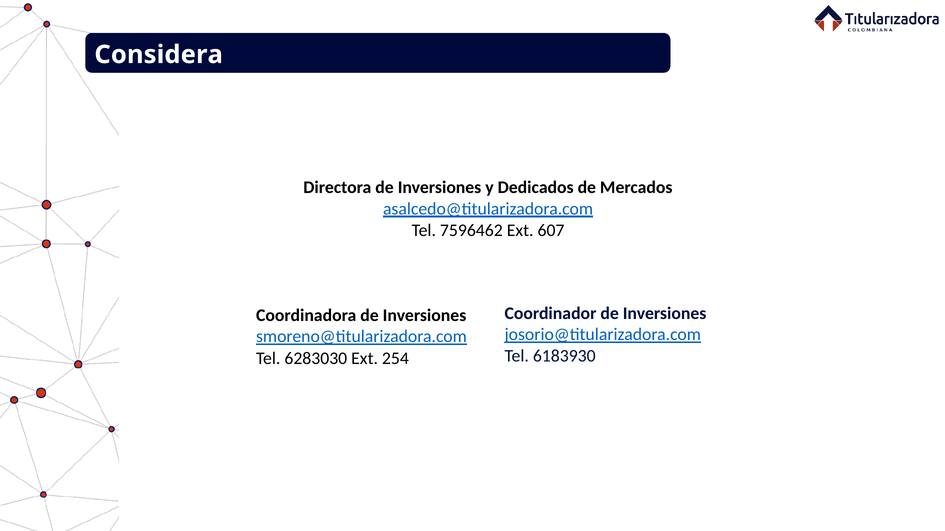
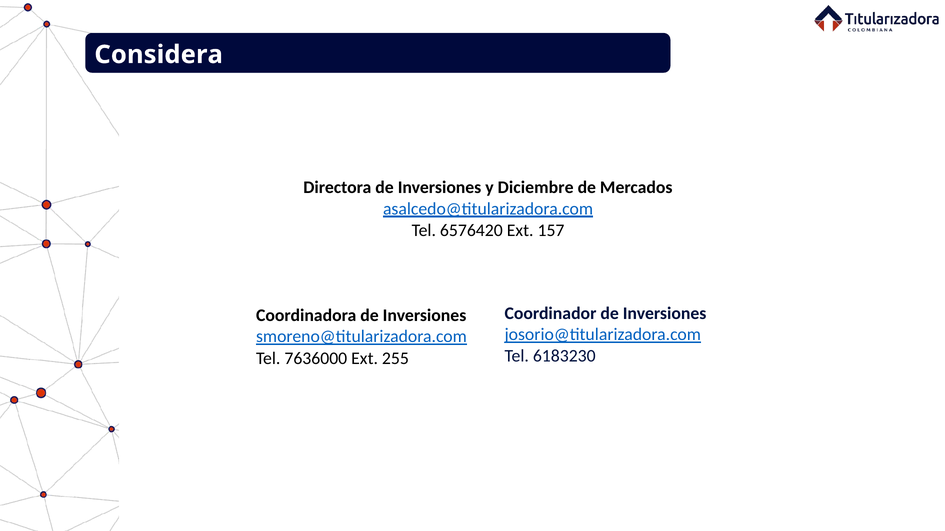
Dedicados: Dedicados -> Diciembre (536, 188)
7596462: 7596462 -> 6576420 (471, 231)
607: 607 -> 157 (551, 231)
6183930: 6183930 -> 6183230 (564, 356)
6283030: 6283030 -> 7636000 (316, 359)
254: 254 -> 255 (395, 359)
